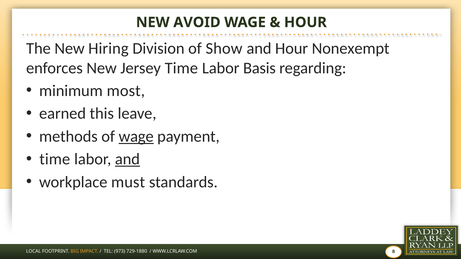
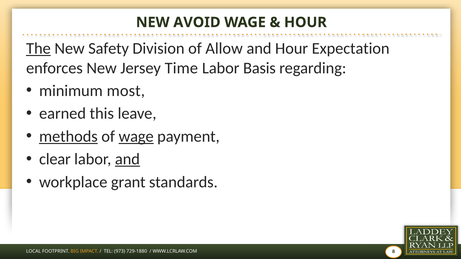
The underline: none -> present (38, 48)
Hiring: Hiring -> Safety (109, 48)
Show: Show -> Allow (224, 48)
Nonexempt: Nonexempt -> Expectation (351, 48)
methods underline: none -> present (68, 137)
time: time -> clear (55, 159)
must: must -> grant (128, 182)
